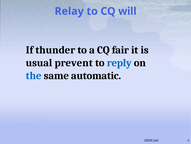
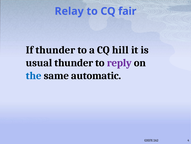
will: will -> fair (127, 11)
fair: fair -> hill (120, 50)
usual prevent: prevent -> thunder (74, 63)
reply colour: blue -> purple (119, 63)
